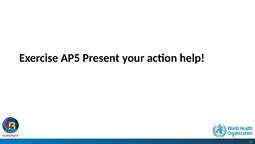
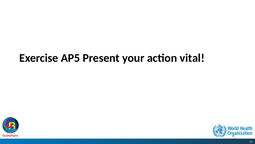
help: help -> vital (192, 58)
